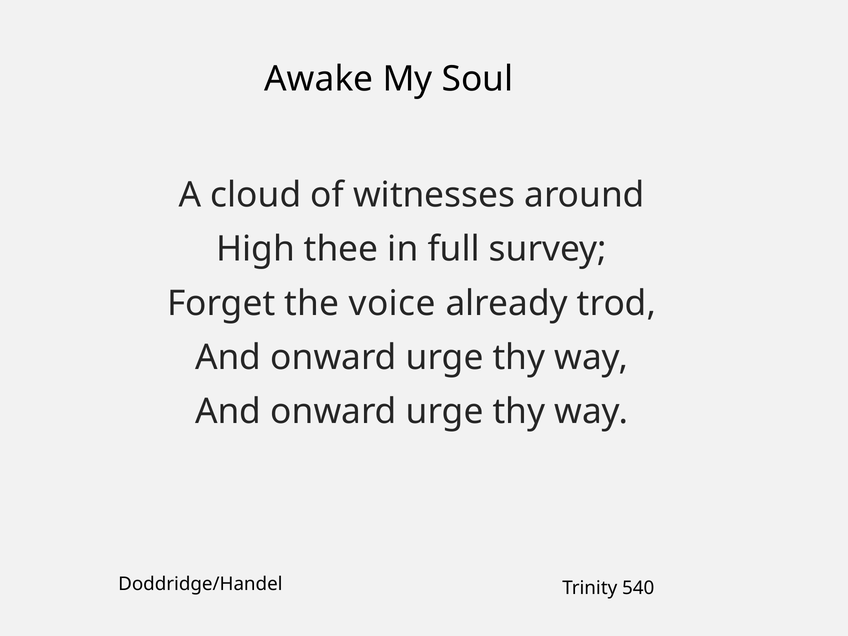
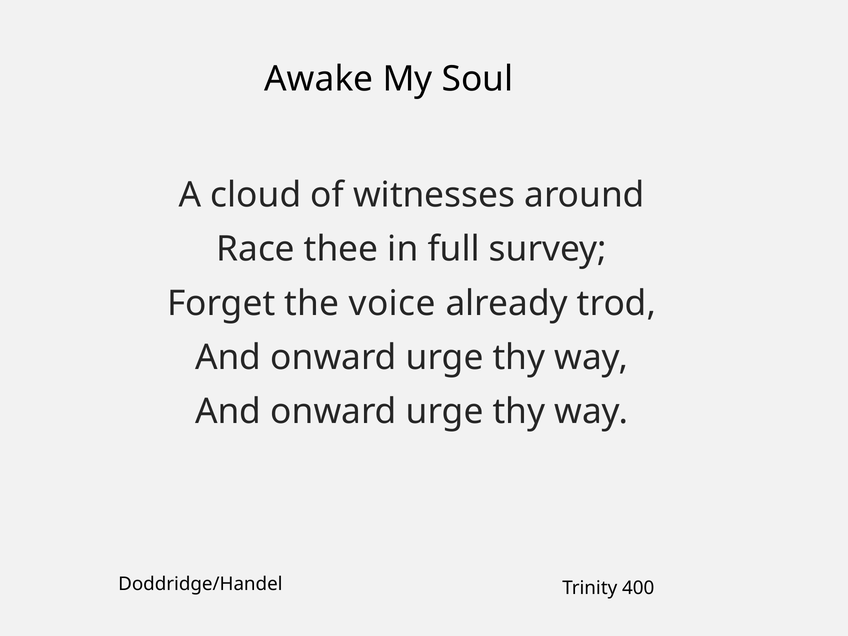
High: High -> Race (256, 249)
540: 540 -> 400 (638, 588)
